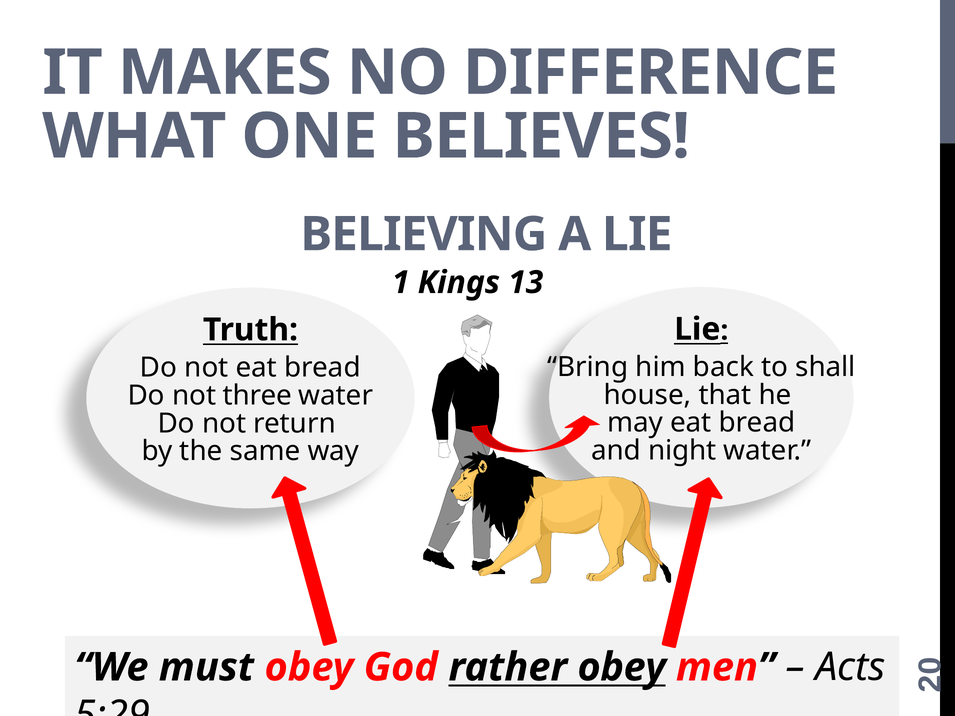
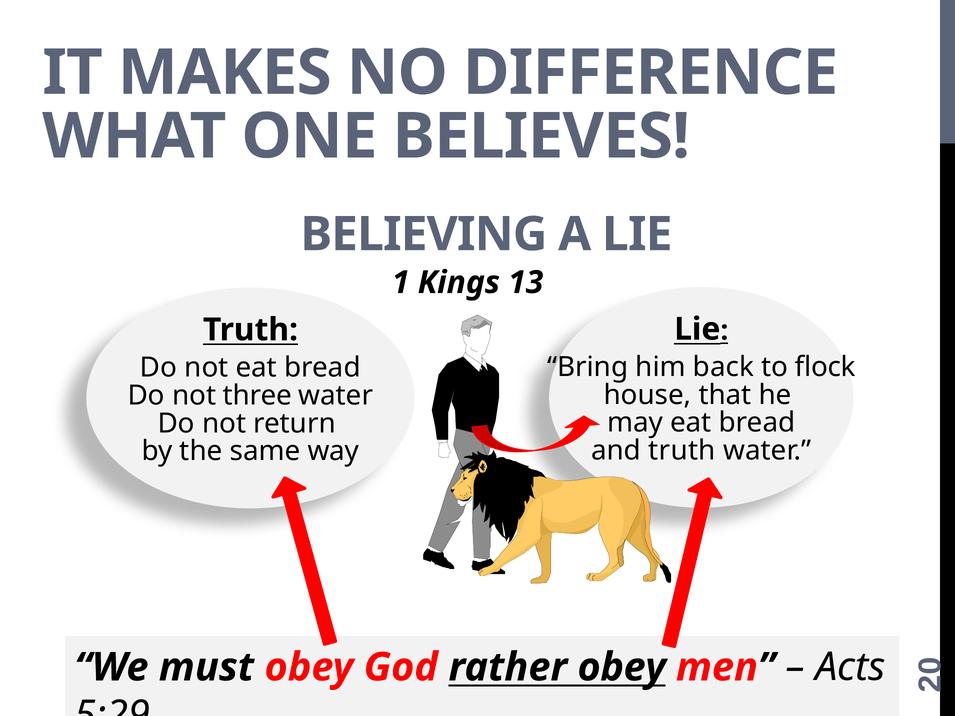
shall: shall -> flock (825, 367)
and night: night -> truth (682, 451)
